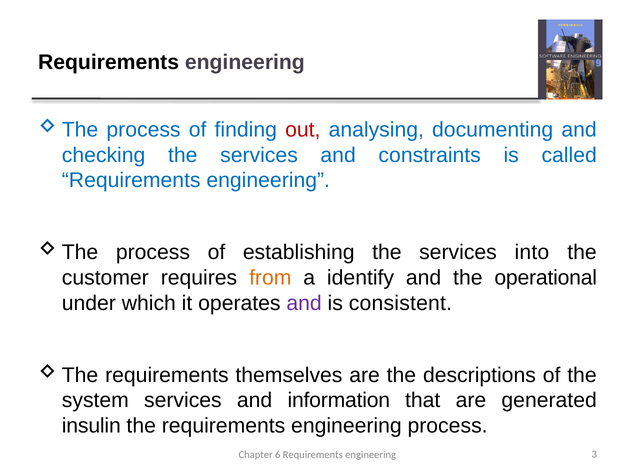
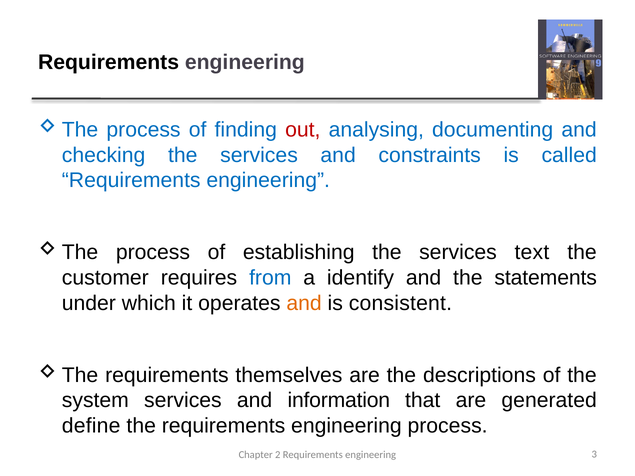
into: into -> text (532, 253)
from colour: orange -> blue (270, 278)
operational: operational -> statements (546, 278)
and colour: purple -> orange (304, 303)
insulin: insulin -> define (91, 426)
6: 6 -> 2 (278, 455)
